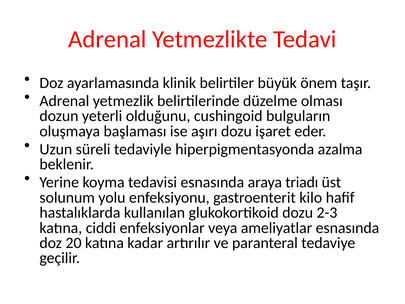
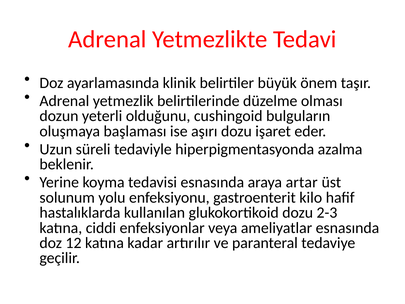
triadı: triadı -> artar (302, 182)
20: 20 -> 12 (74, 243)
